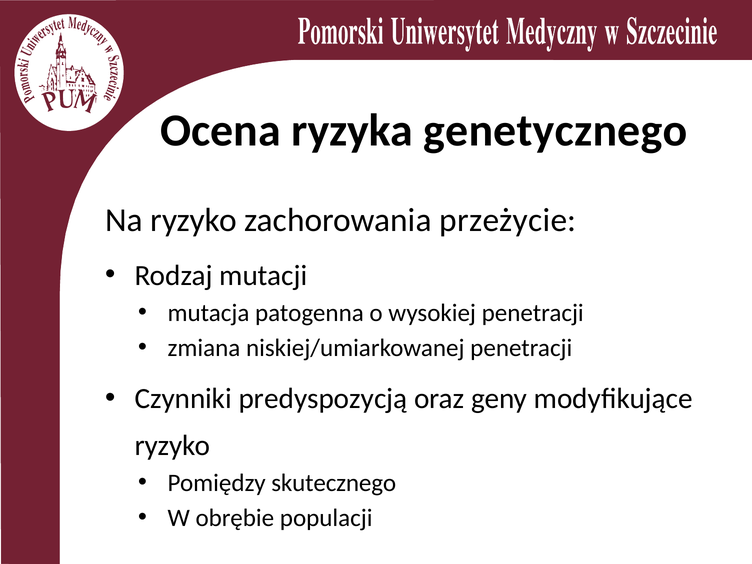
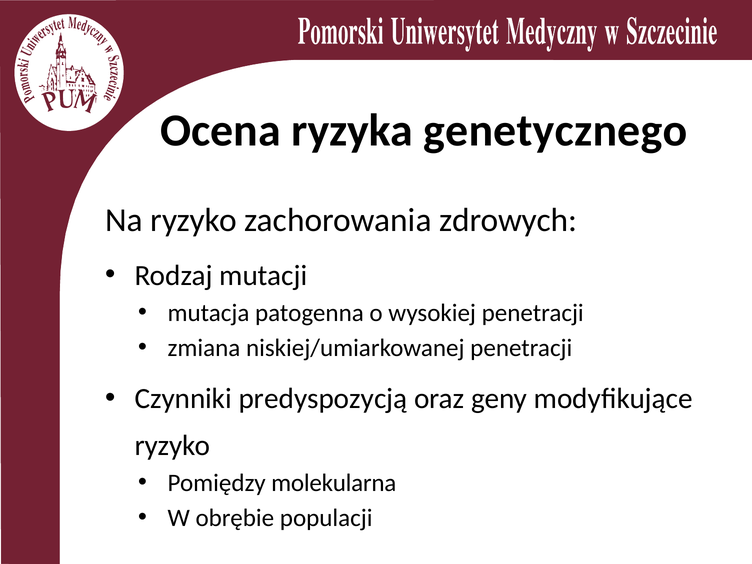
przeżycie: przeżycie -> zdrowych (508, 220)
skutecznego: skutecznego -> molekularna (334, 483)
